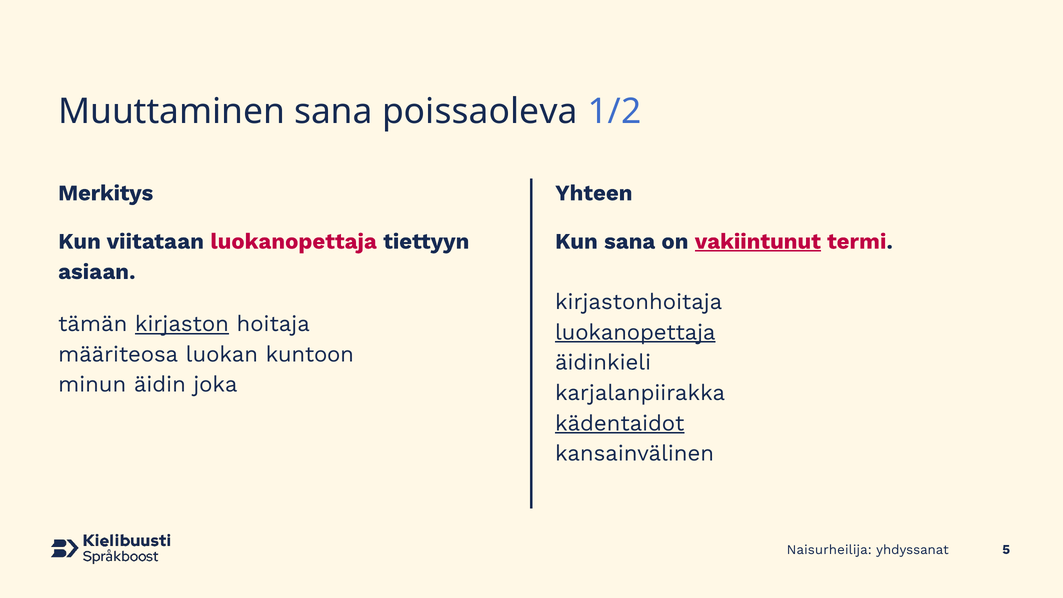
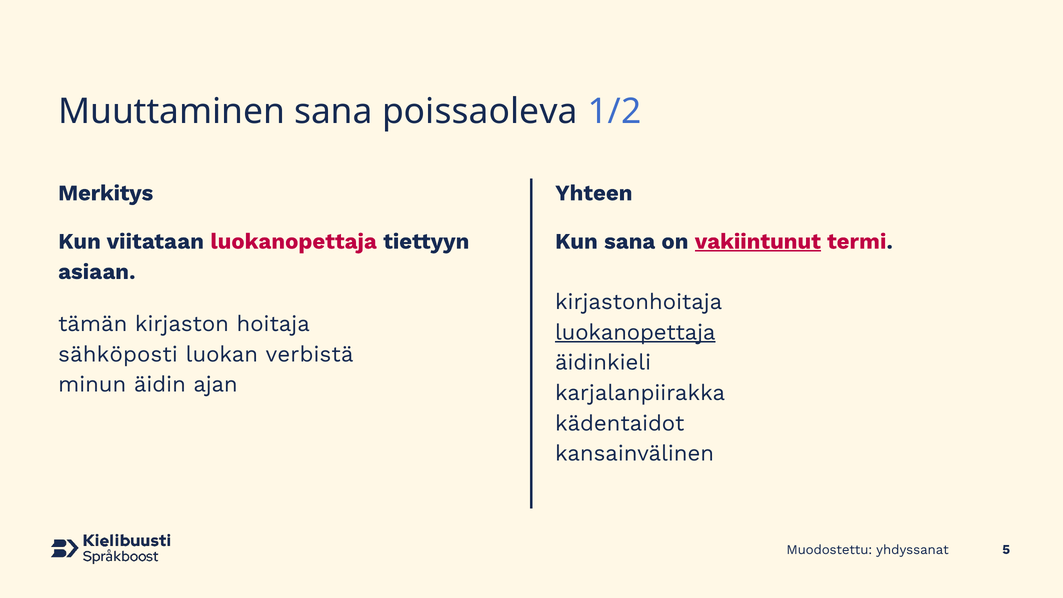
kirjaston underline: present -> none (182, 324)
määriteosa: määriteosa -> sähköposti (118, 354)
kuntoon: kuntoon -> verbistä (310, 354)
joka: joka -> ajan (216, 385)
kädentaidot underline: present -> none (620, 423)
Naisurheilija: Naisurheilija -> Muodostettu (829, 550)
